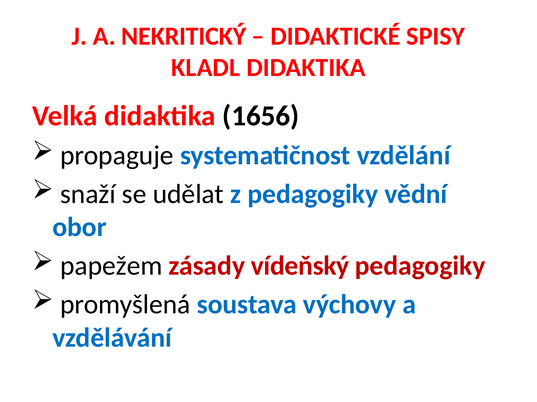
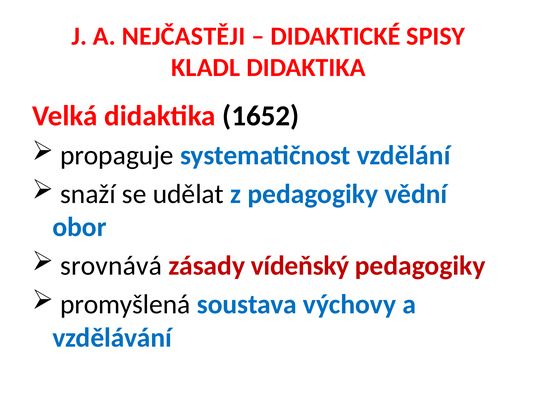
NEKRITICKÝ: NEKRITICKÝ -> NEJČASTĚJI (184, 36)
1656: 1656 -> 1652 (261, 116)
papežem: papežem -> srovnává (111, 266)
